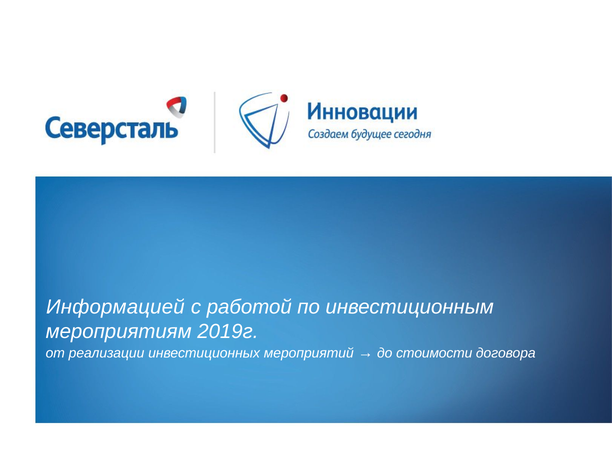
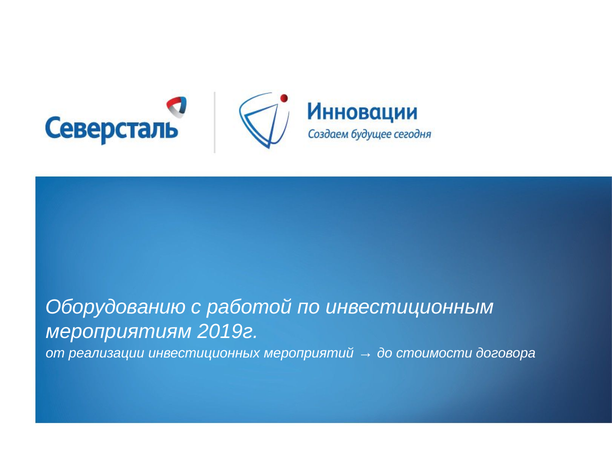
Информацией: Информацией -> Оборудованию (116, 307)
